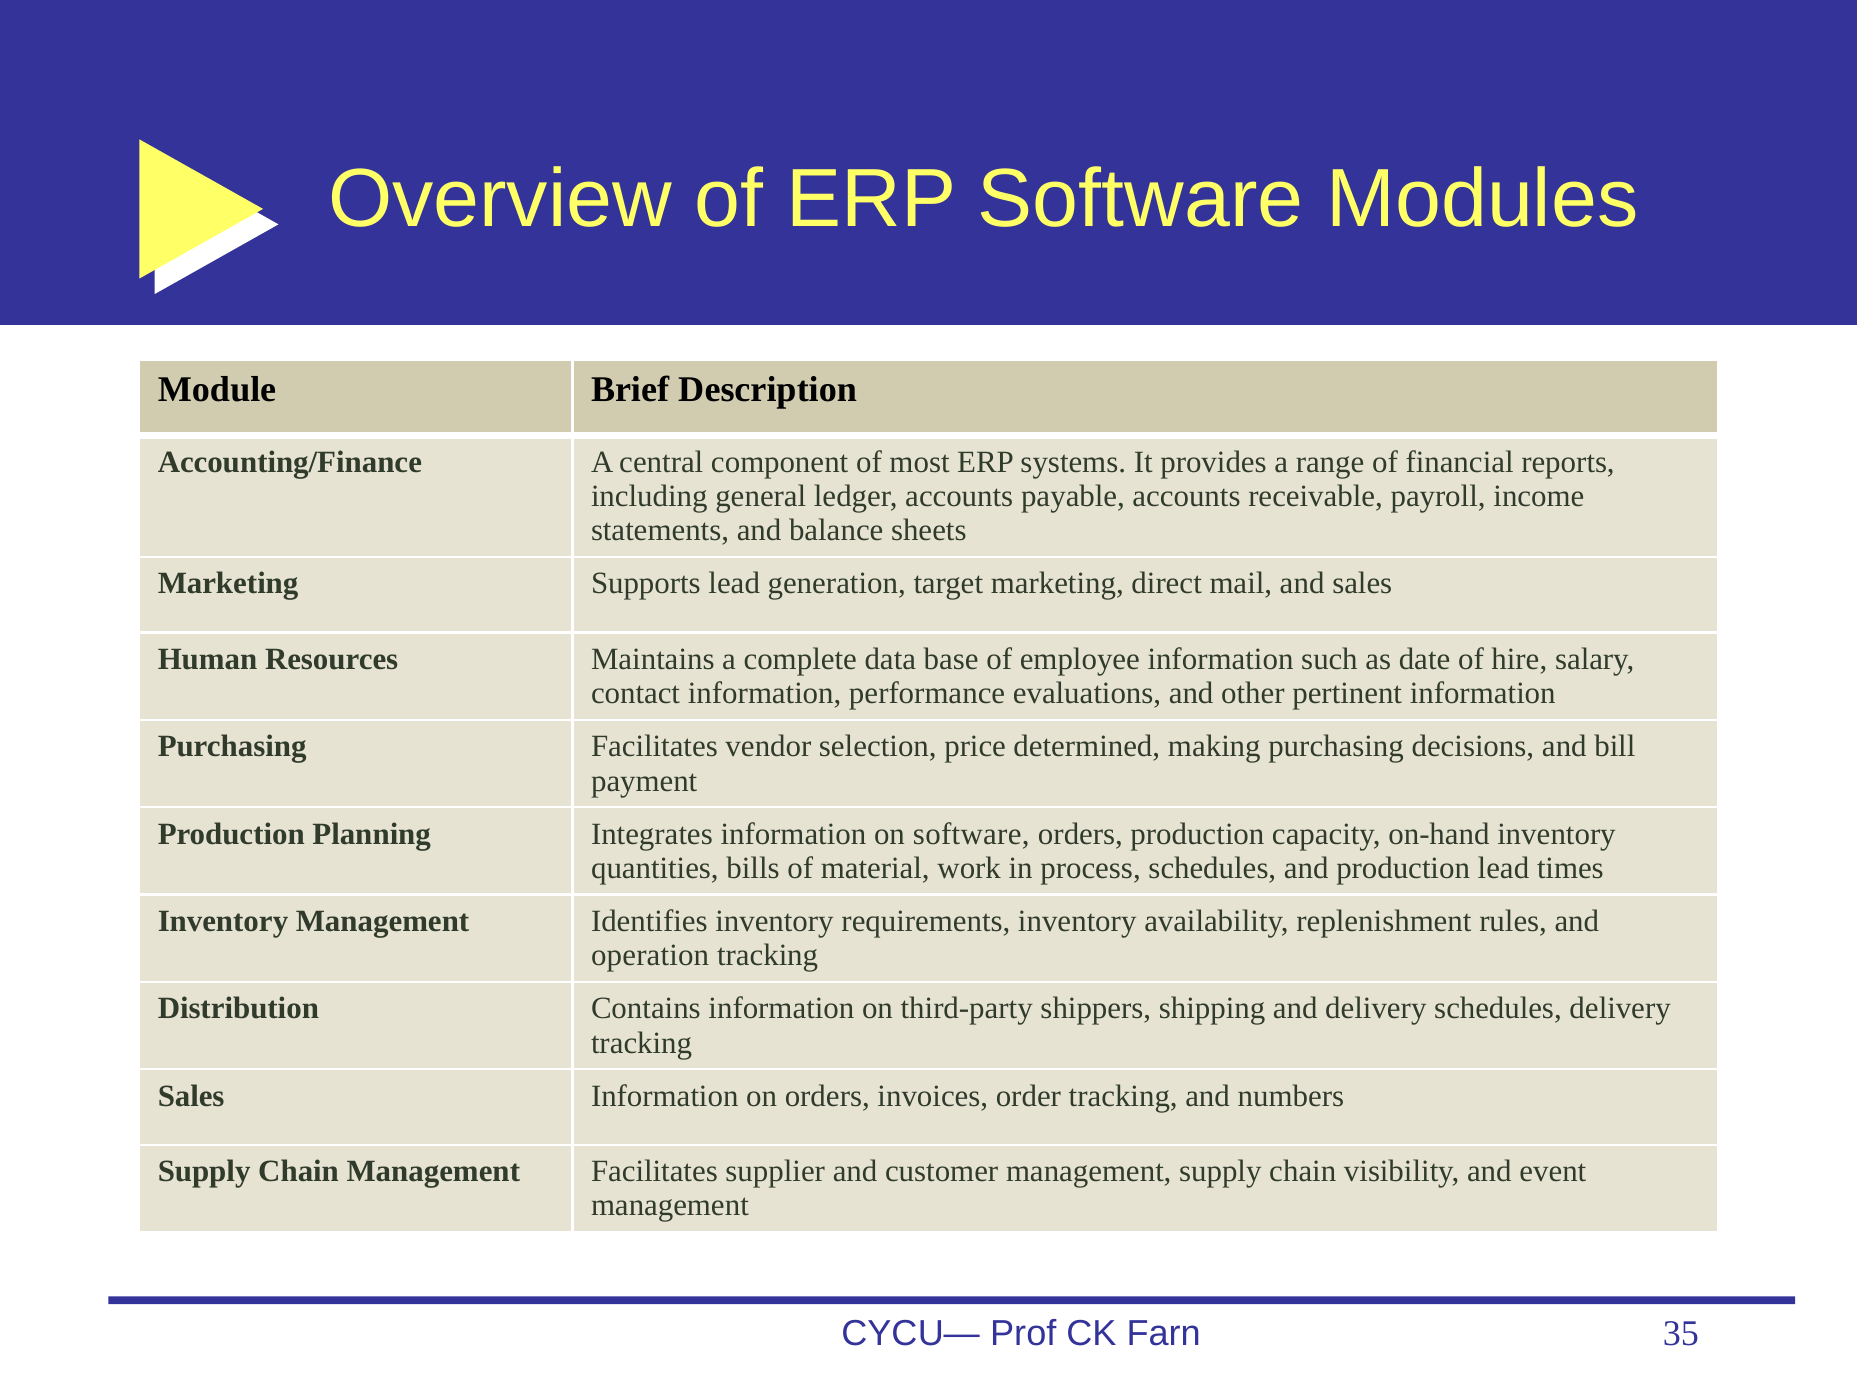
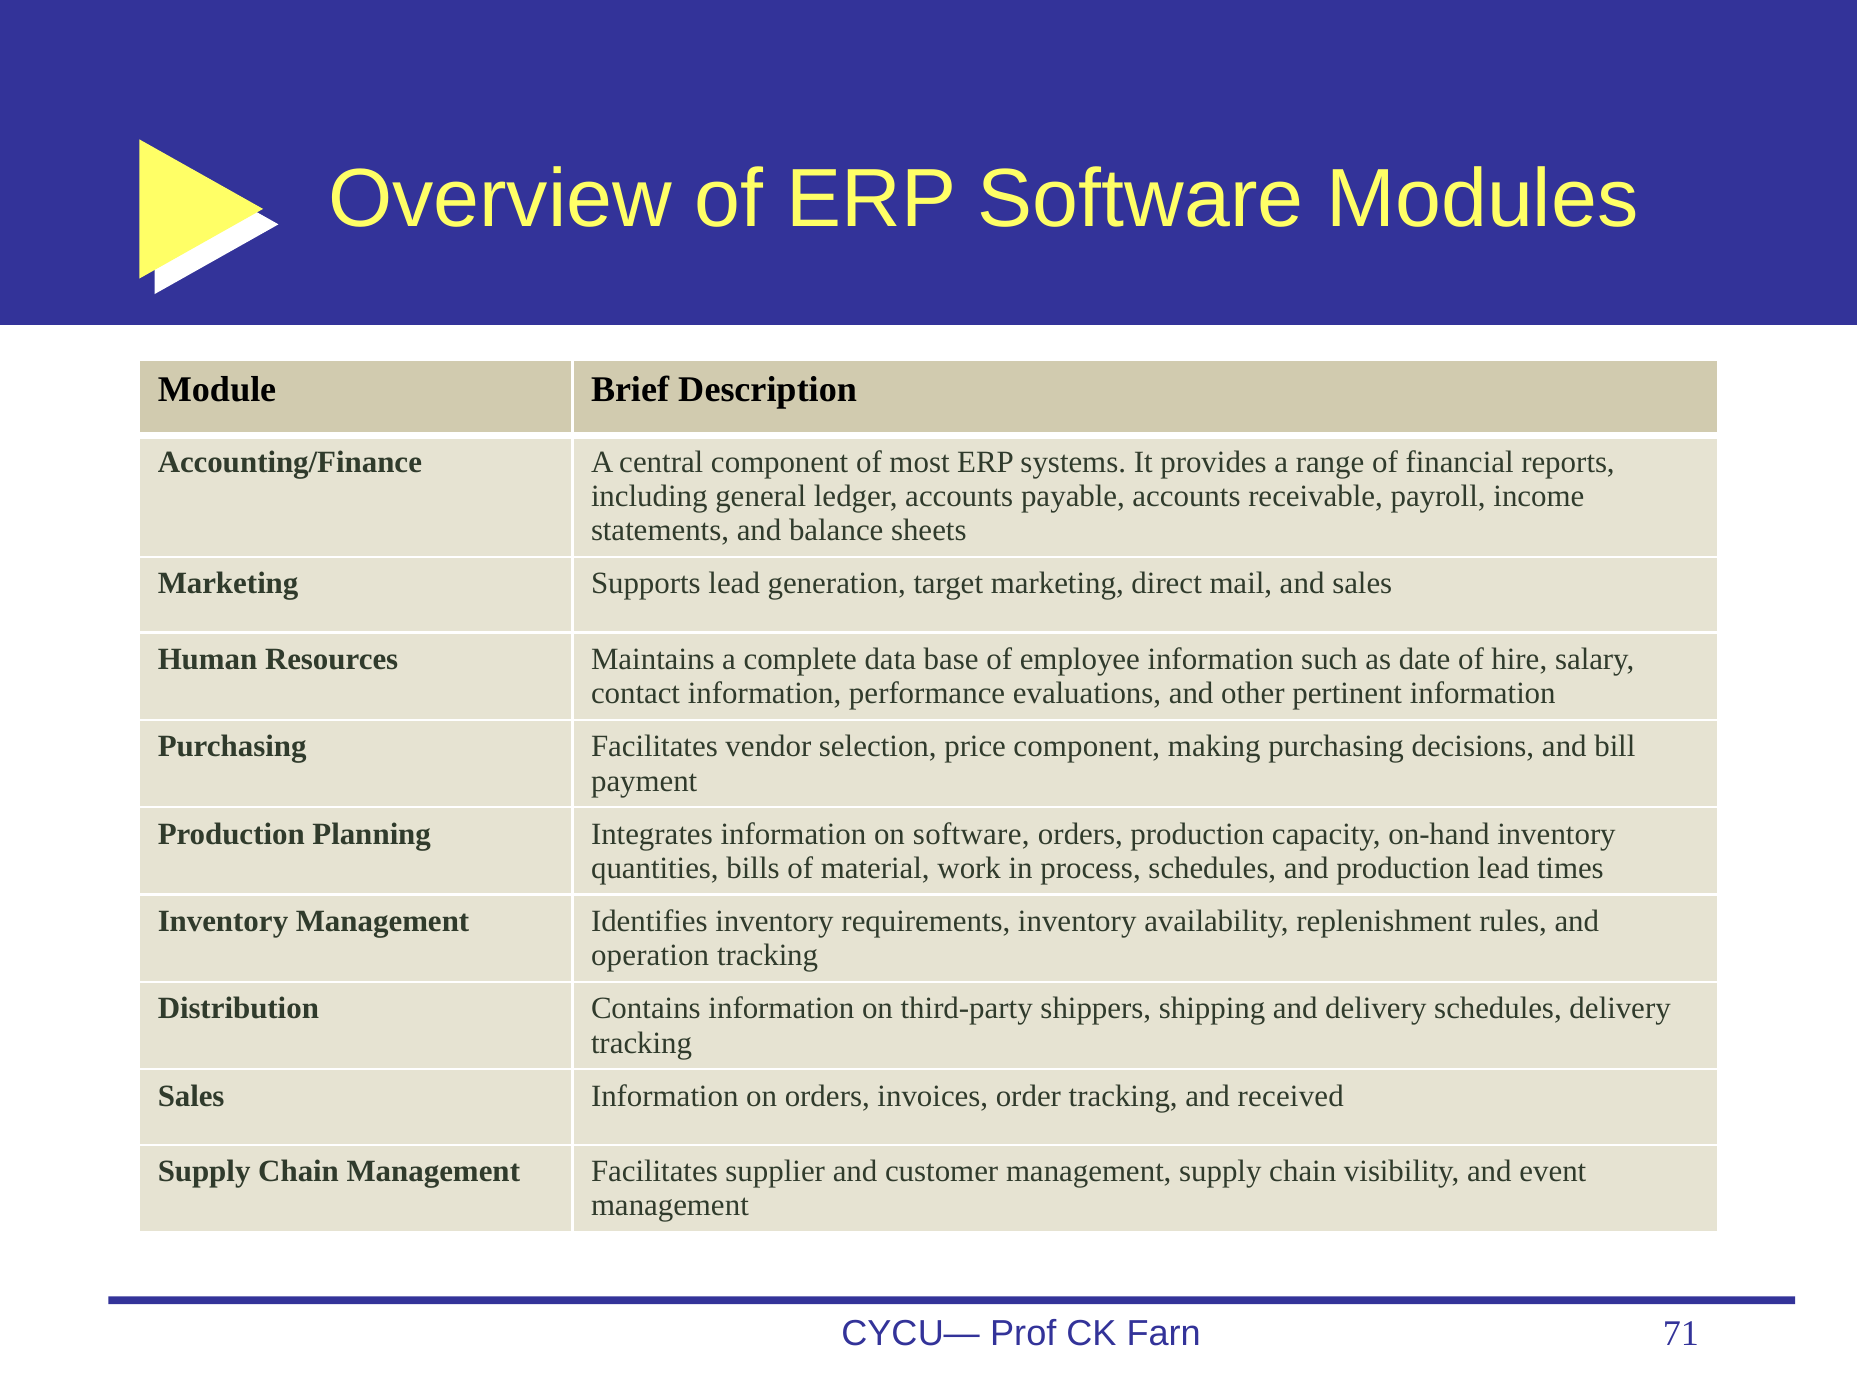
price determined: determined -> component (1087, 746)
numbers: numbers -> received (1291, 1096)
35: 35 -> 71 (1681, 1333)
